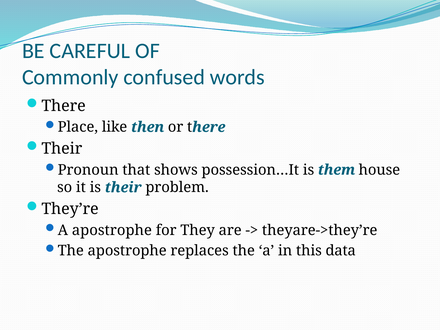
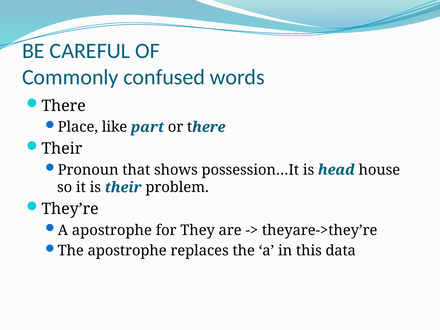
then: then -> part (148, 127)
them: them -> head (336, 170)
